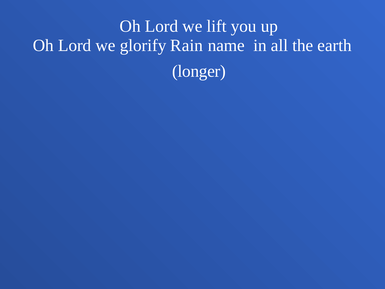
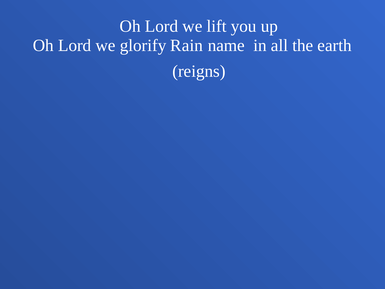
longer: longer -> reigns (199, 71)
